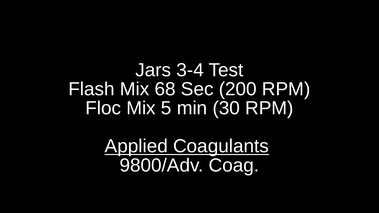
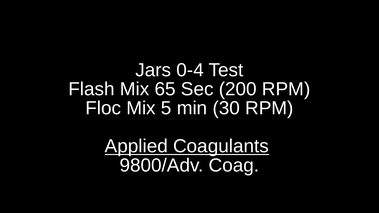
3-4: 3-4 -> 0-4 (190, 70)
68: 68 -> 65 (165, 89)
